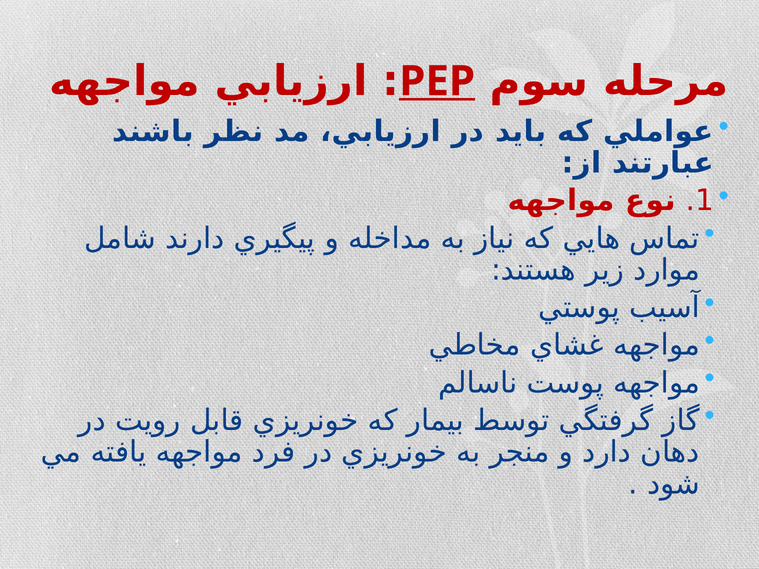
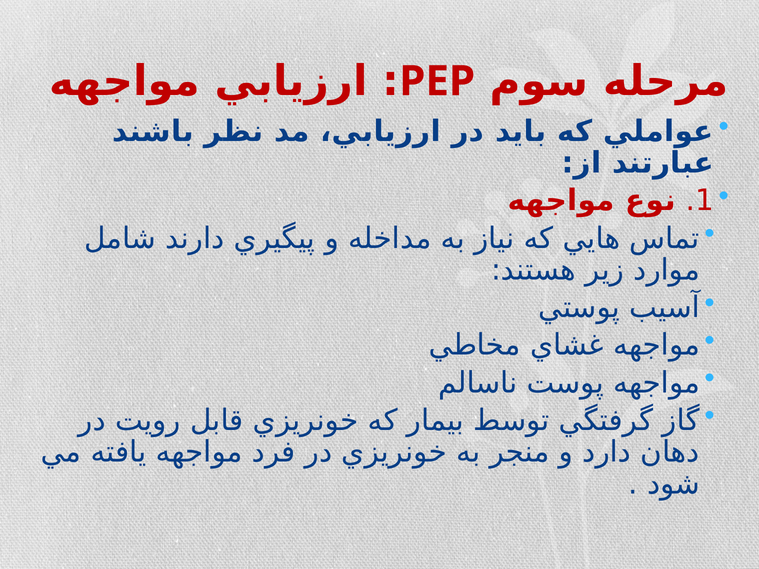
PEP underline: present -> none (437, 81)
